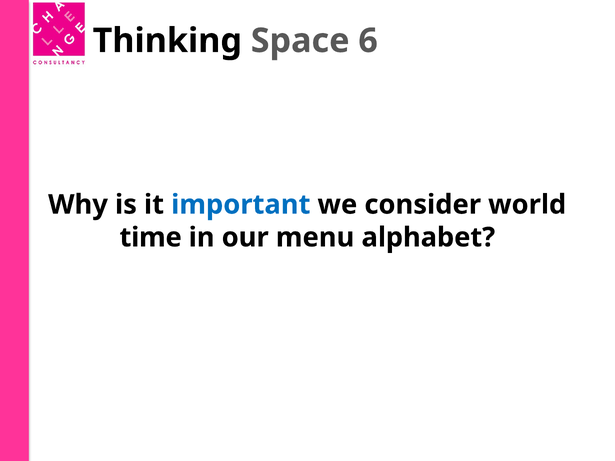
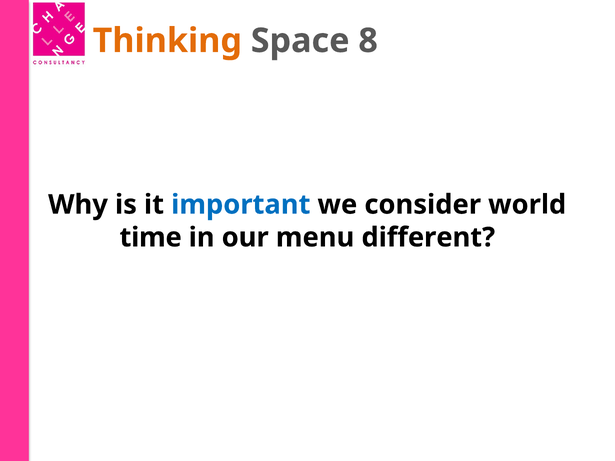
Thinking colour: black -> orange (167, 41)
6: 6 -> 8 (368, 41)
alphabet: alphabet -> different (428, 238)
